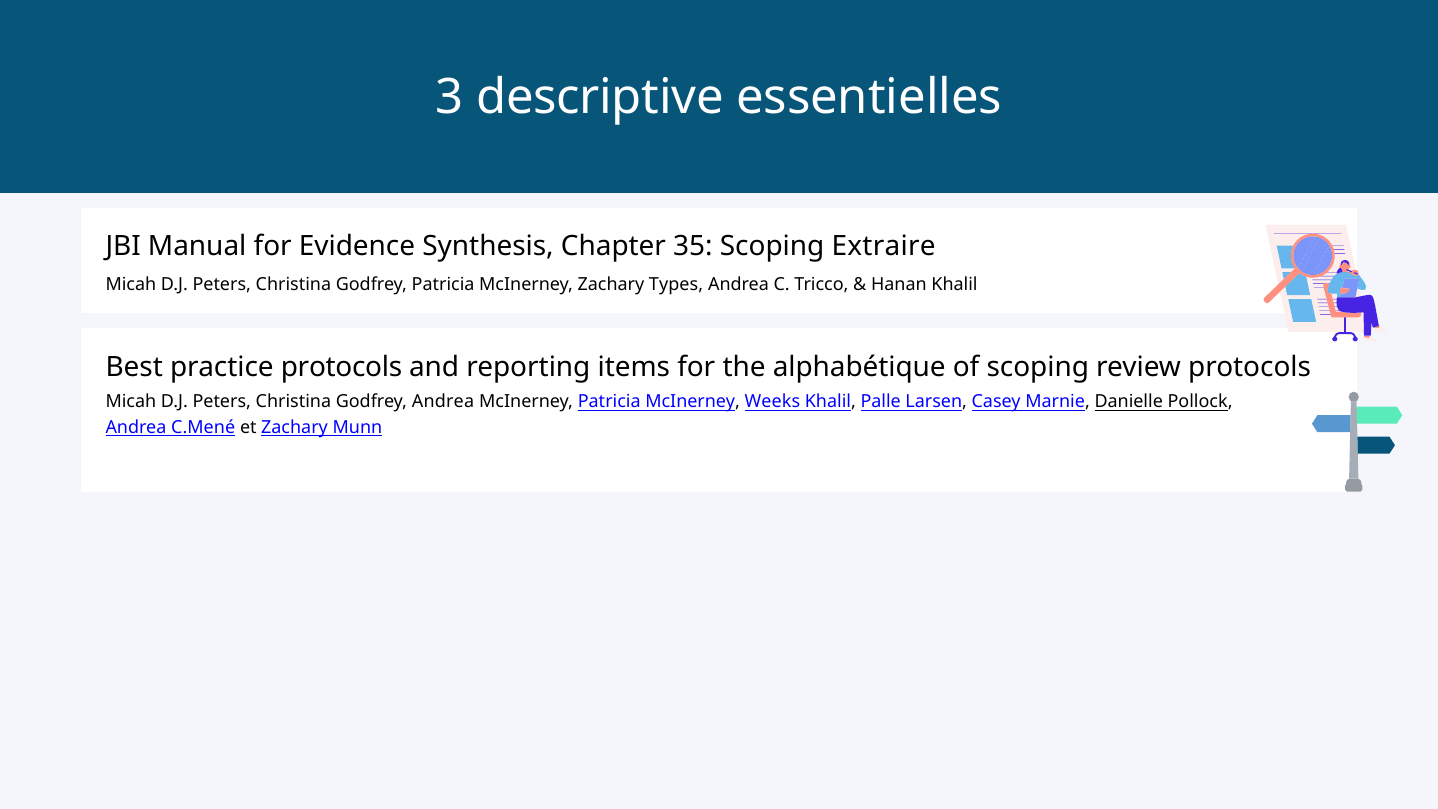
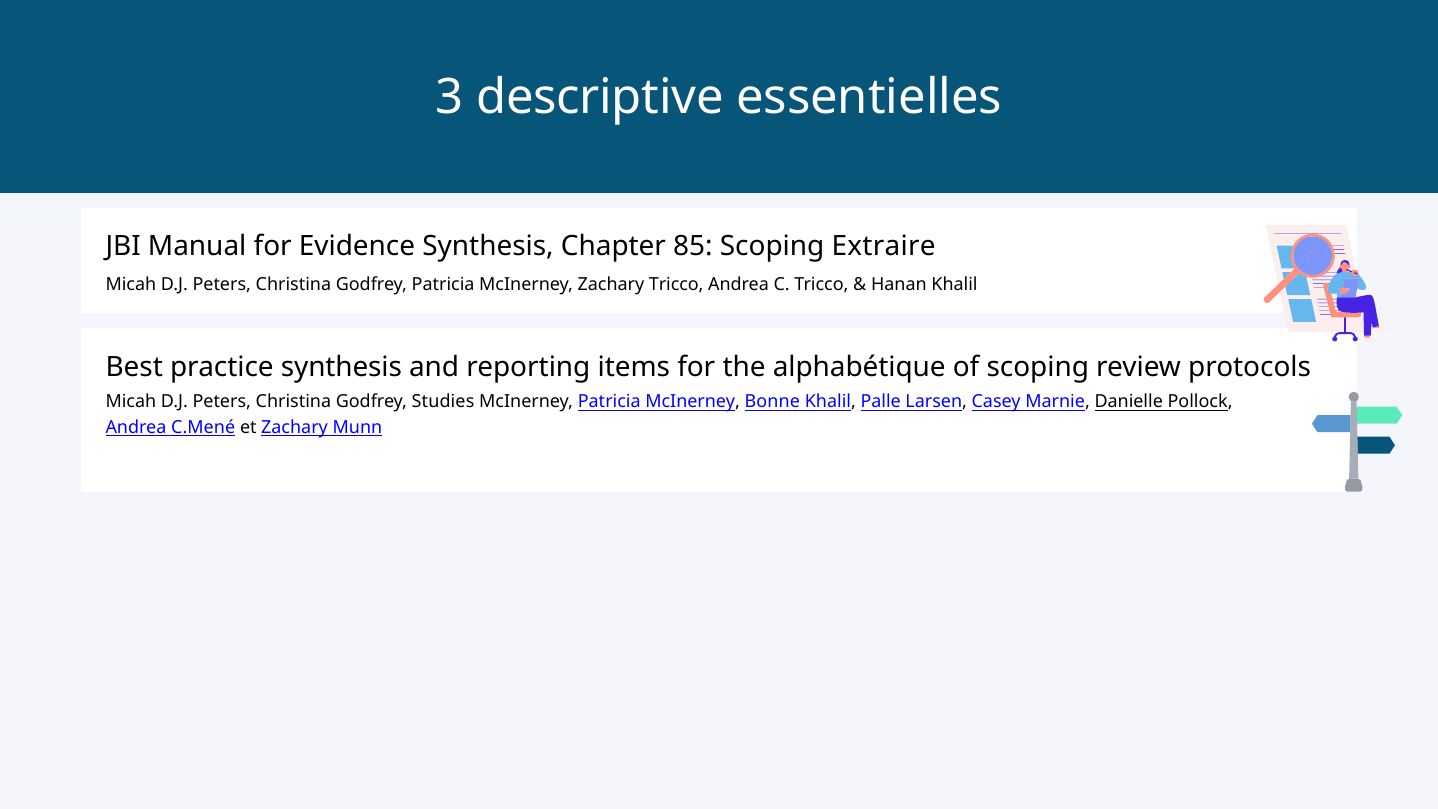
35: 35 -> 85 (693, 247)
Zachary Types: Types -> Tricco (676, 284)
practice protocols: protocols -> synthesis (341, 367)
Godfrey Andrea: Andrea -> Studies (443, 402)
Weeks: Weeks -> Bonne (772, 402)
